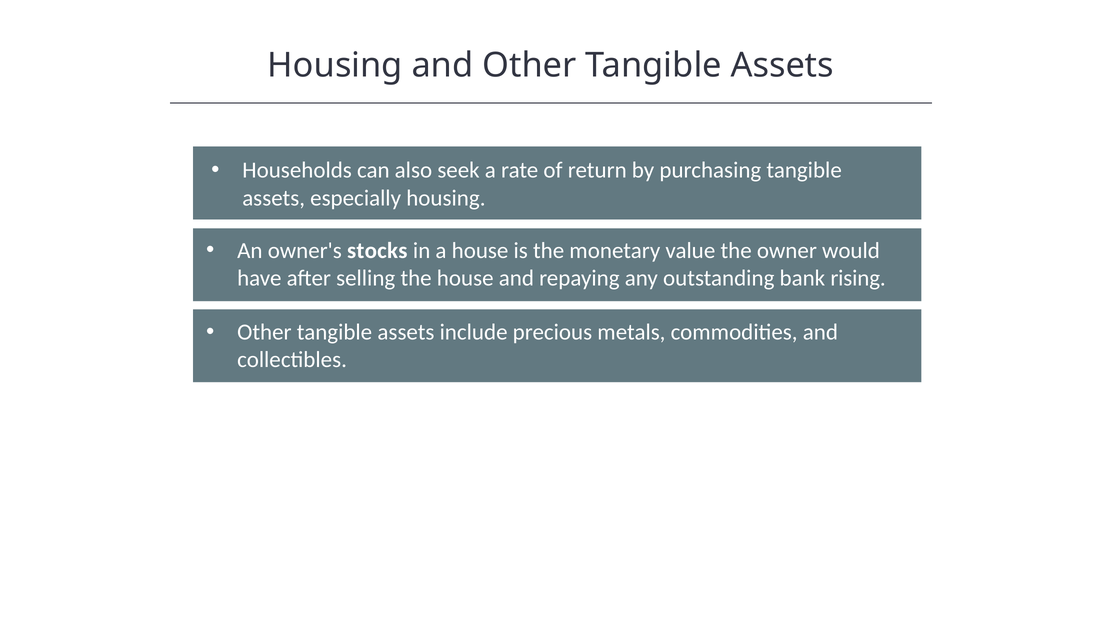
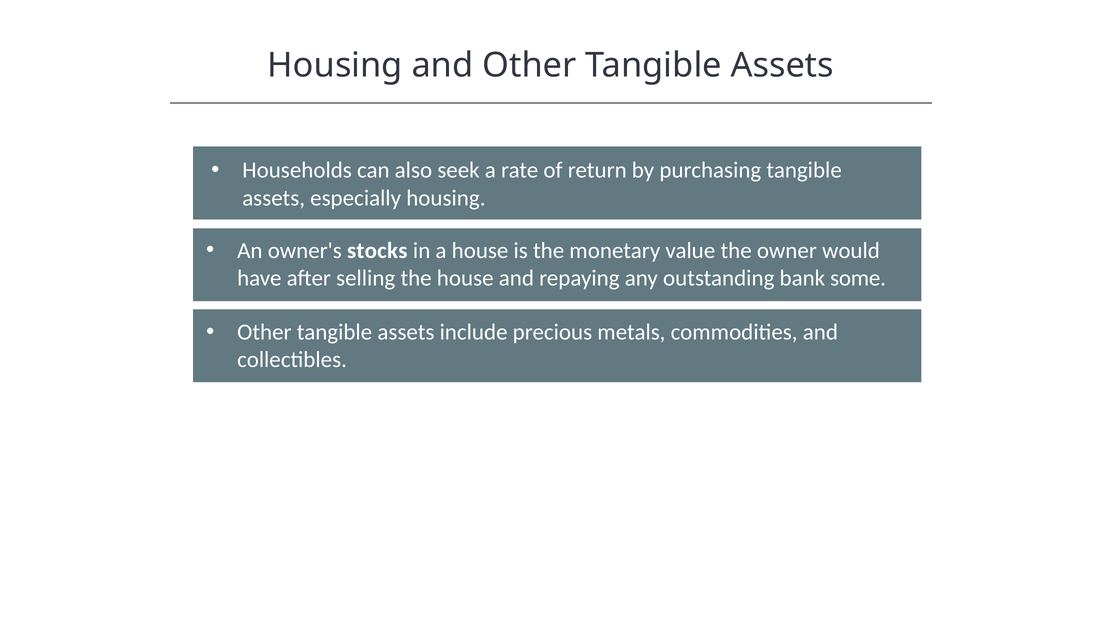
rising: rising -> some (858, 278)
